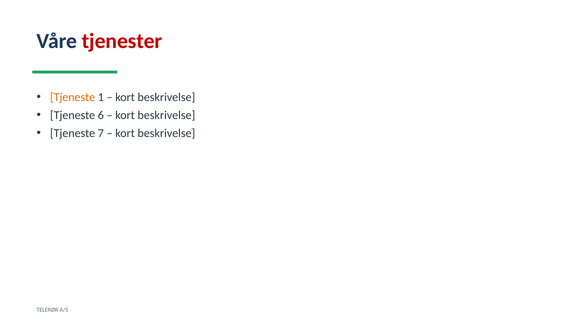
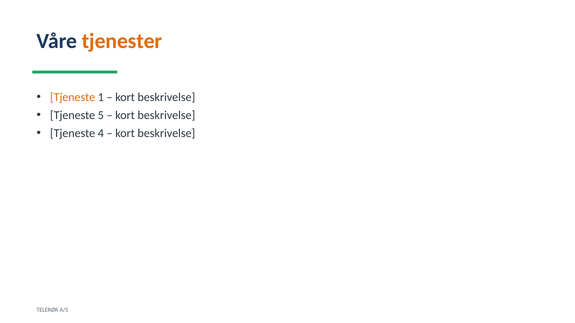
tjenester colour: red -> orange (122, 41)
6: 6 -> 5 (101, 115)
7: 7 -> 4 (101, 133)
